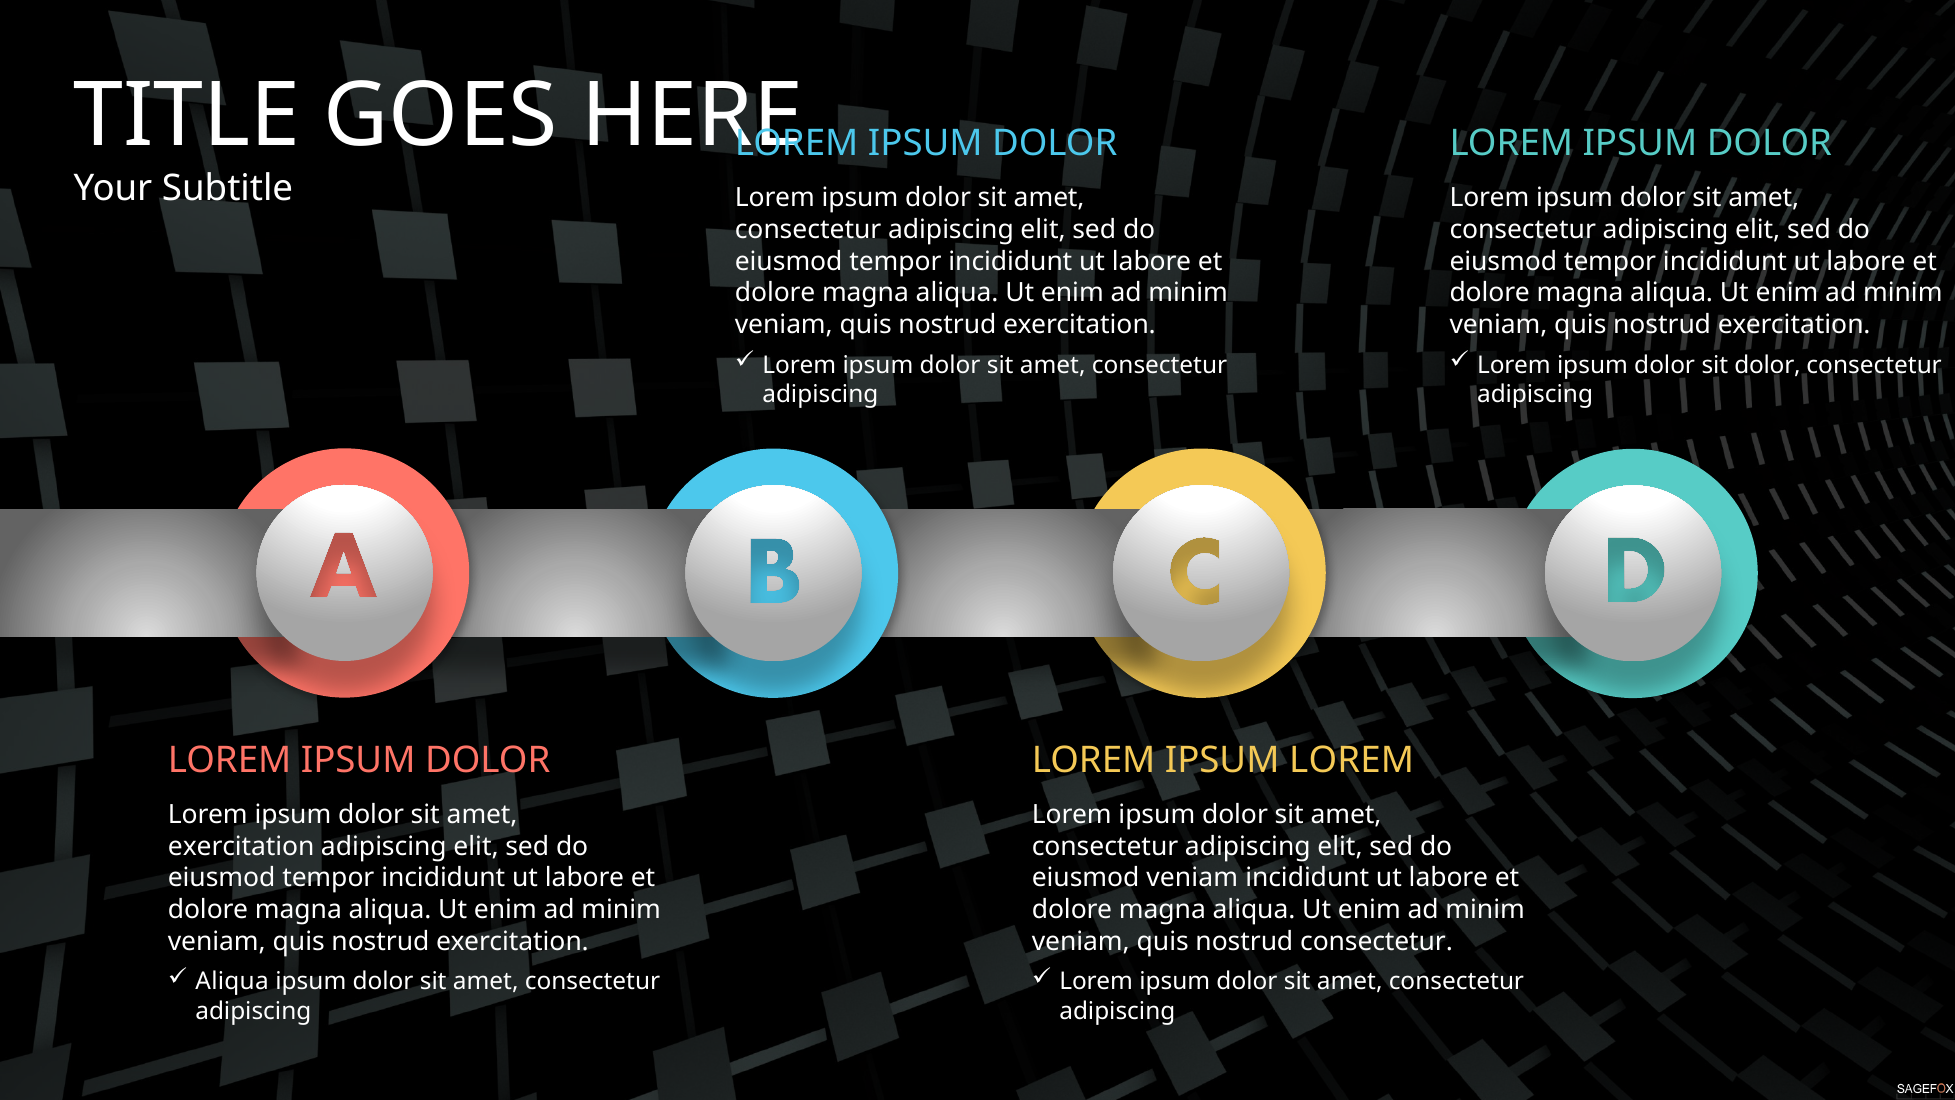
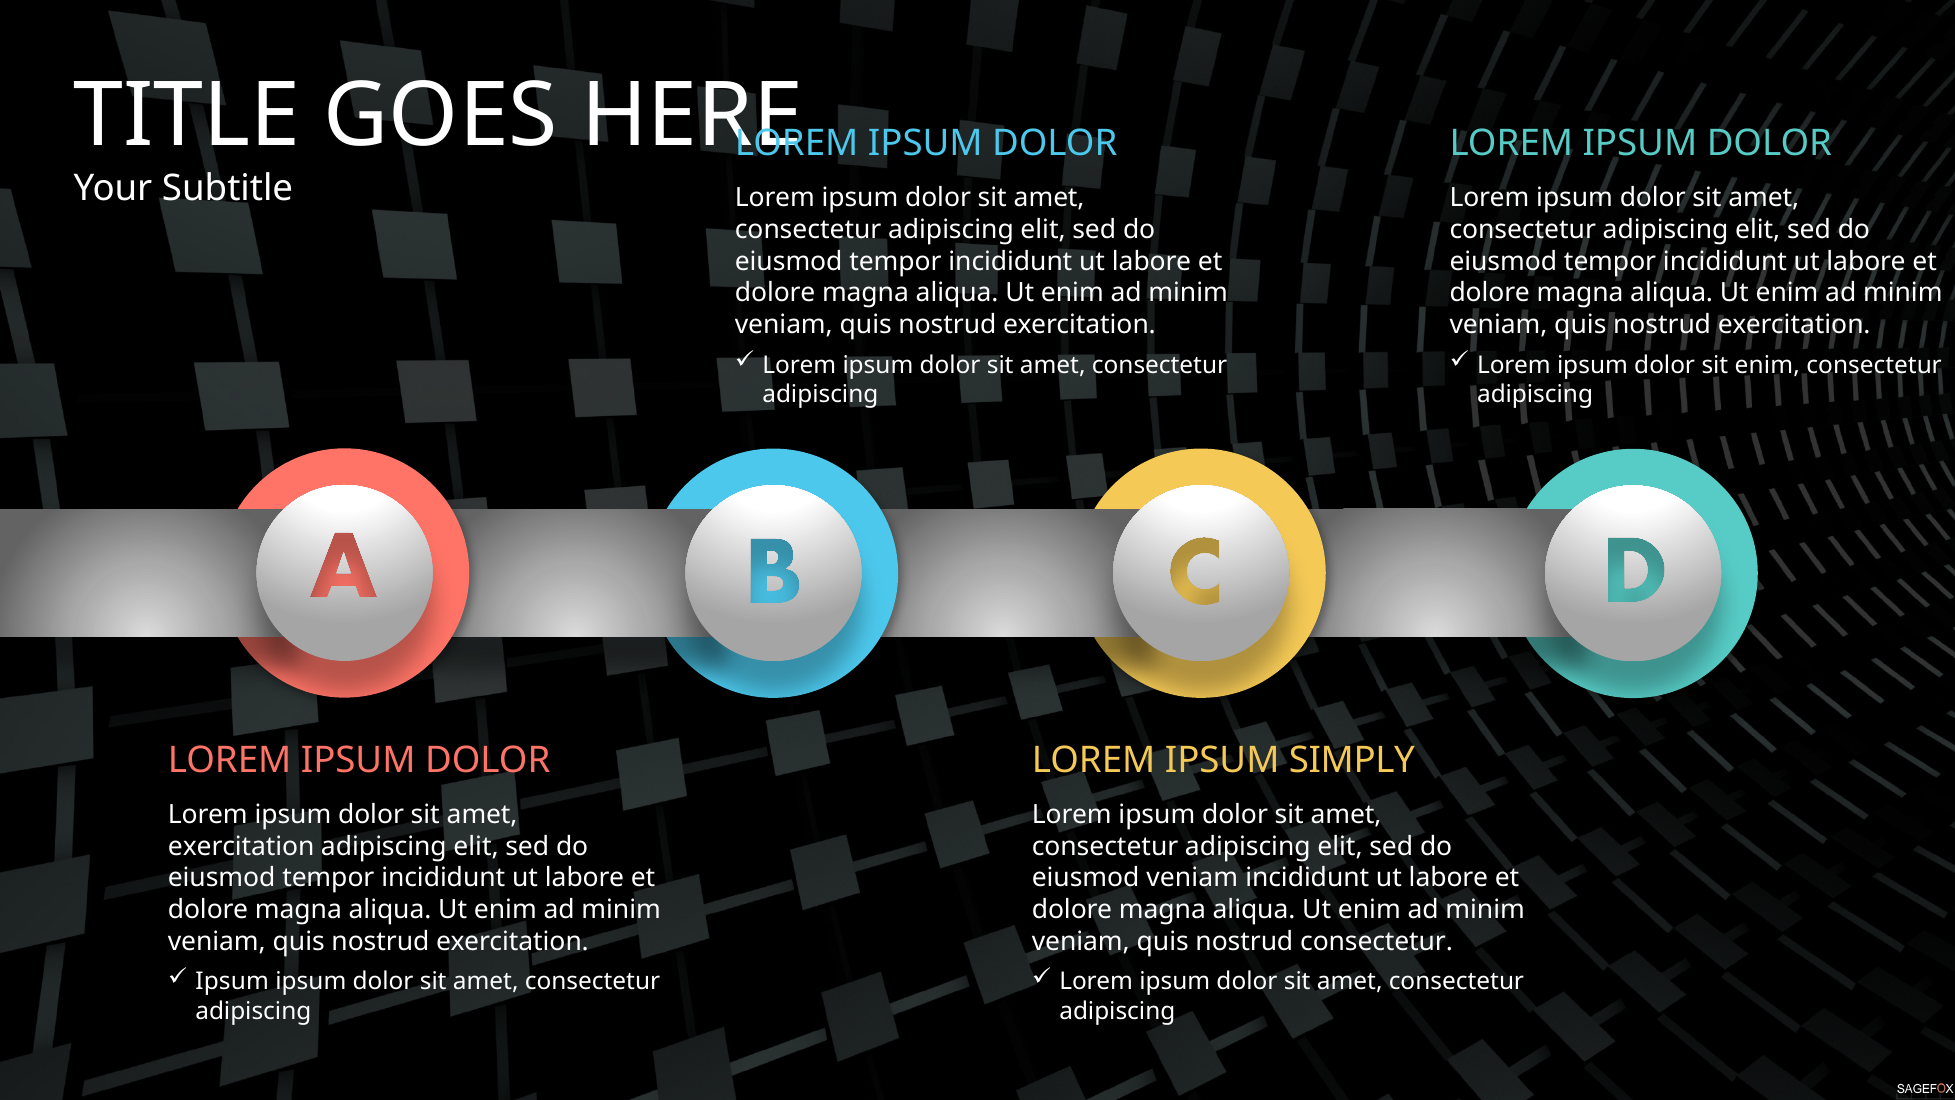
sit dolor: dolor -> enim (1767, 365)
IPSUM LOREM: LOREM -> SIMPLY (1352, 760)
Aliqua: Aliqua -> Ipsum (232, 982)
